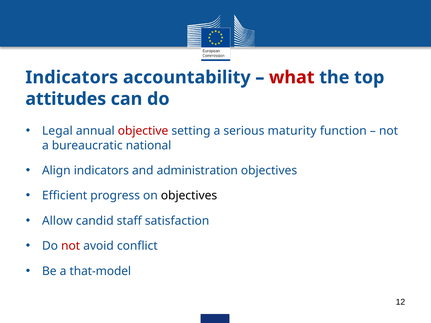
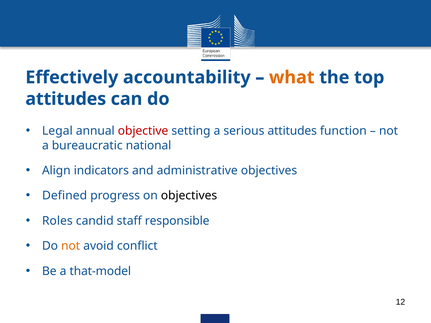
Indicators: Indicators -> Effectively (72, 77)
what colour: red -> orange (292, 77)
serious maturity: maturity -> attitudes (292, 131)
administration: administration -> administrative (197, 171)
Efficient: Efficient -> Defined (65, 196)
Allow: Allow -> Roles (57, 221)
satisfaction: satisfaction -> responsible (177, 221)
not colour: red -> orange (71, 246)
